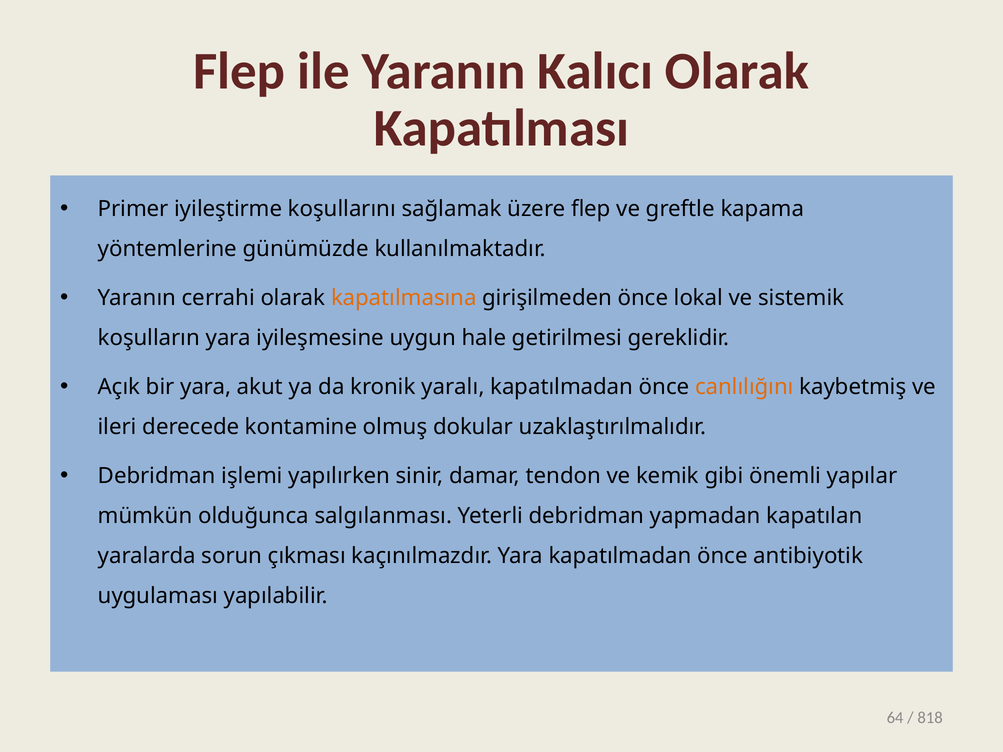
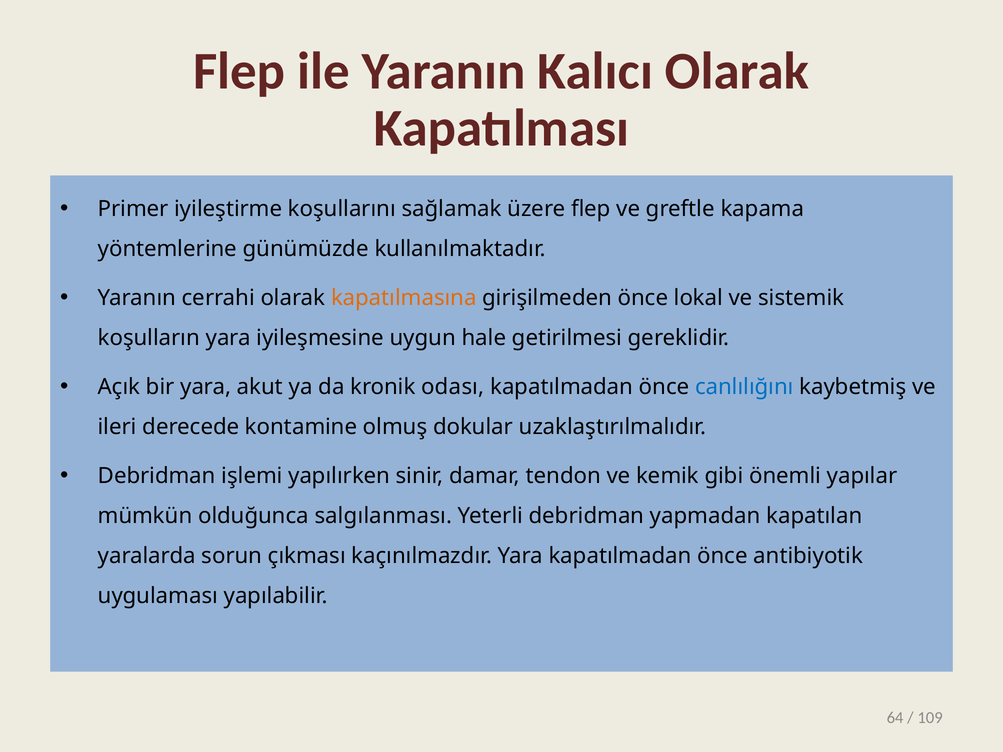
yaralı: yaralı -> odası (453, 387)
canlılığını colour: orange -> blue (744, 387)
818: 818 -> 109 (930, 718)
